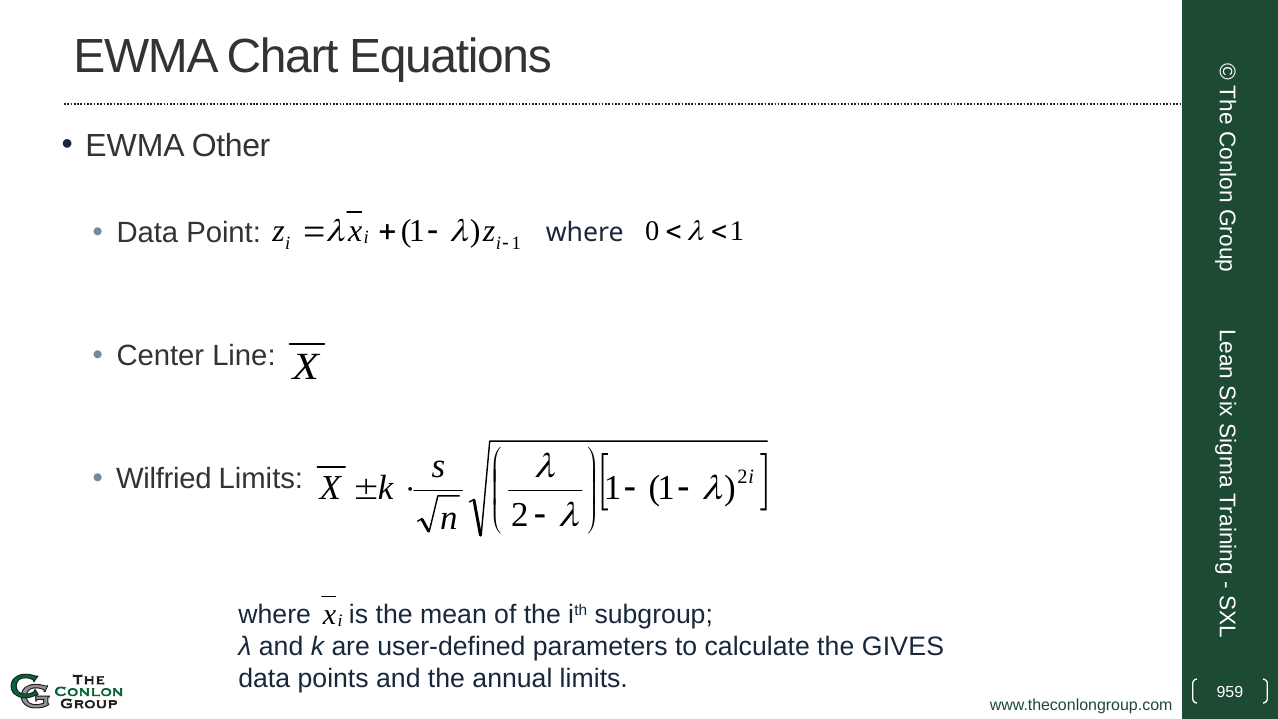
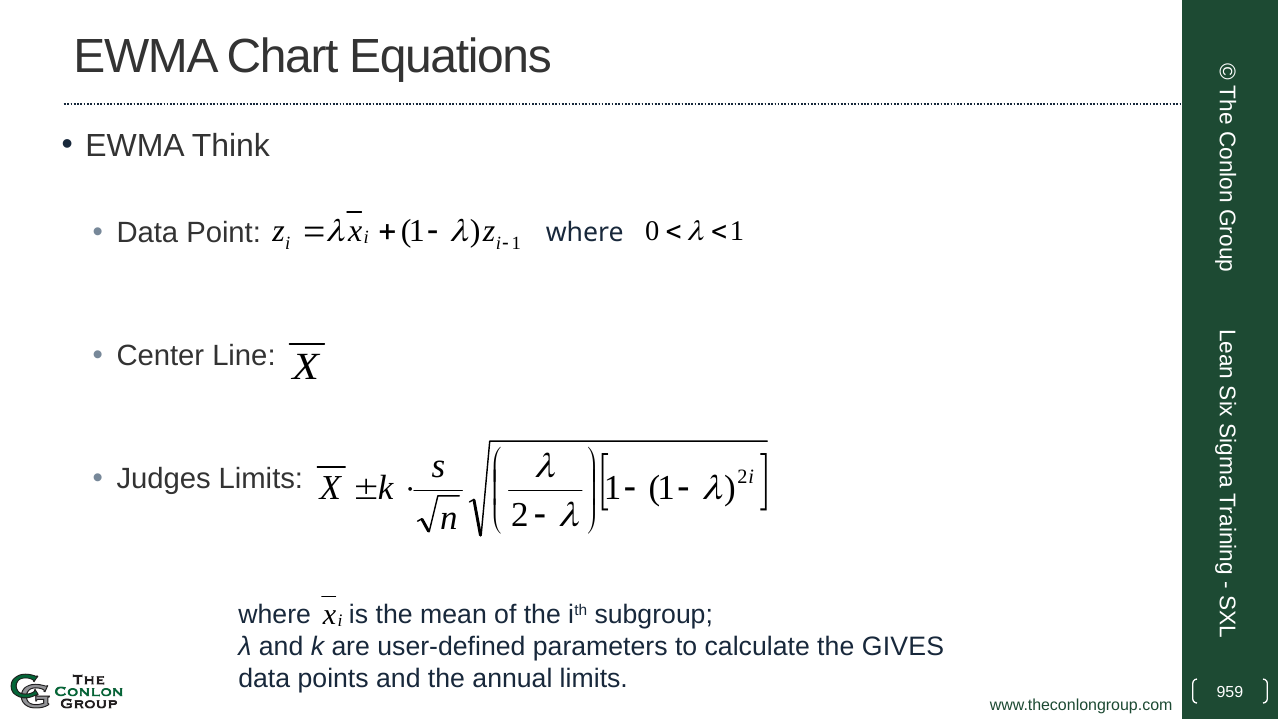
Other: Other -> Think (231, 146)
Wilfried: Wilfried -> Judges (164, 479)
